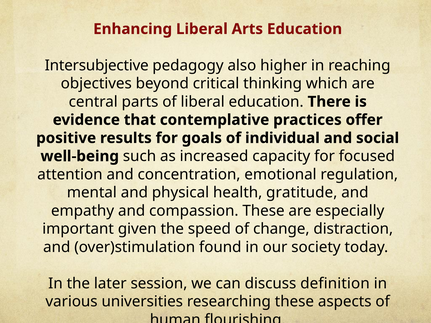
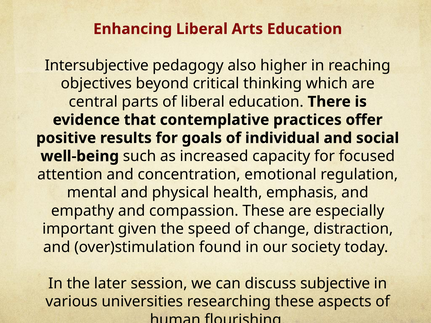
gratitude: gratitude -> emphasis (302, 193)
definition: definition -> subjective (335, 284)
